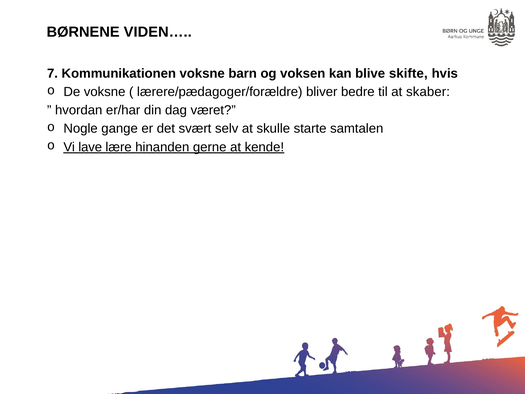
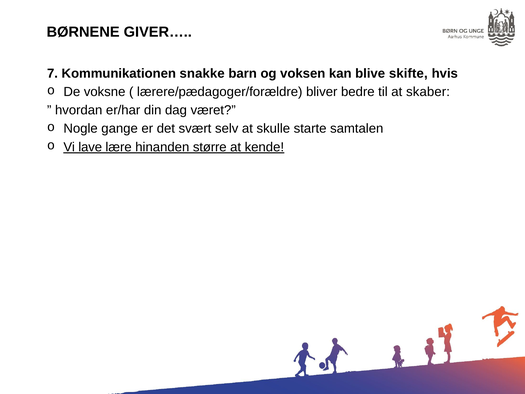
VIDEN…: VIDEN… -> GIVER… (158, 32)
Kommunikationen voksne: voksne -> snakke (202, 73)
gerne: gerne -> større (210, 147)
